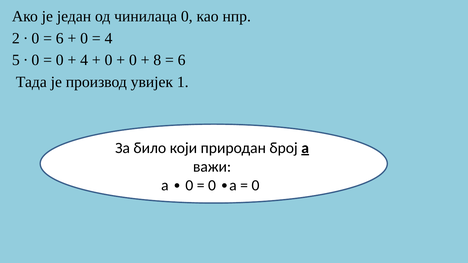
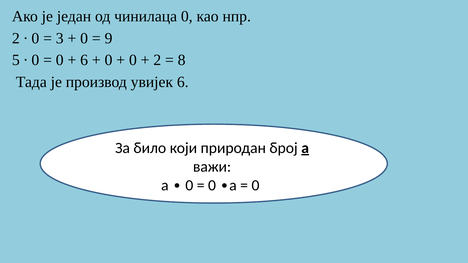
6: 6 -> 3 (60, 38)
4: 4 -> 9 (109, 38)
4: 4 -> 6 (84, 60)
8: 8 -> 2 (157, 60)
6: 6 -> 8 (182, 60)
увијек 1: 1 -> 6 (183, 82)
